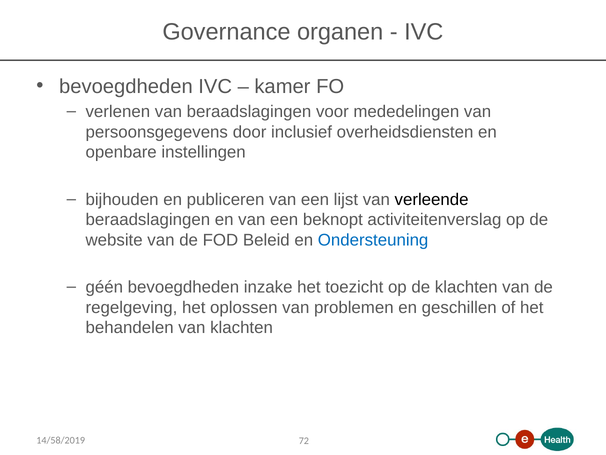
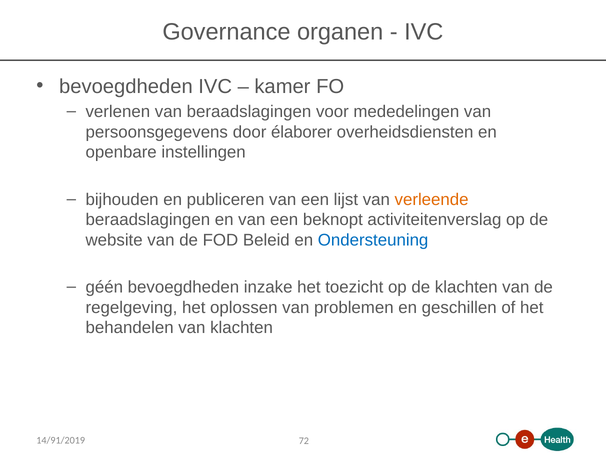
inclusief: inclusief -> élaborer (302, 132)
verleende colour: black -> orange (432, 199)
14/58/2019: 14/58/2019 -> 14/91/2019 (61, 440)
